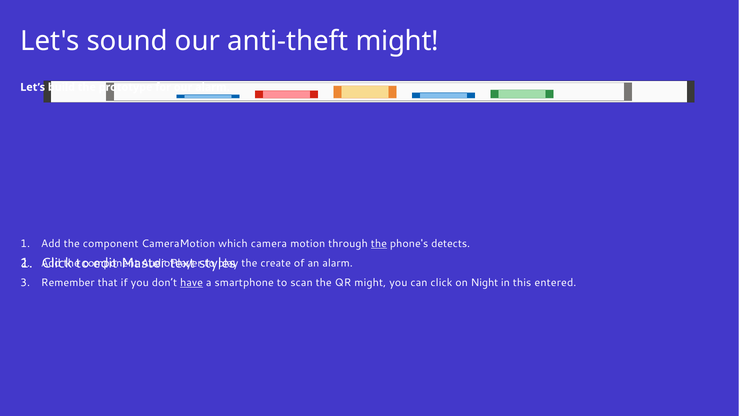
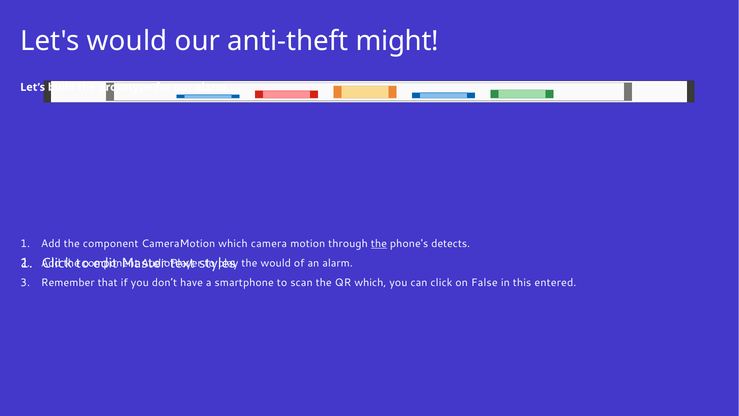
Let's sound: sound -> would (127, 41)
the create: create -> would (276, 263)
have underline: present -> none (192, 282)
QR might: might -> which (370, 282)
Night: Night -> False (484, 282)
